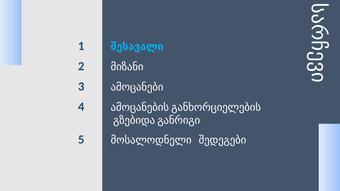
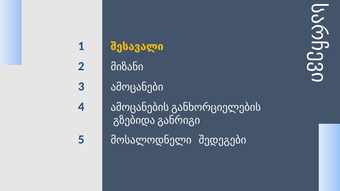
შესავალი colour: light blue -> yellow (137, 47)
